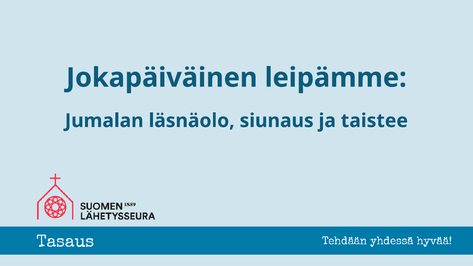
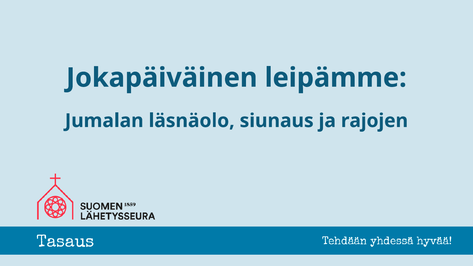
taistee: taistee -> rajojen (374, 121)
